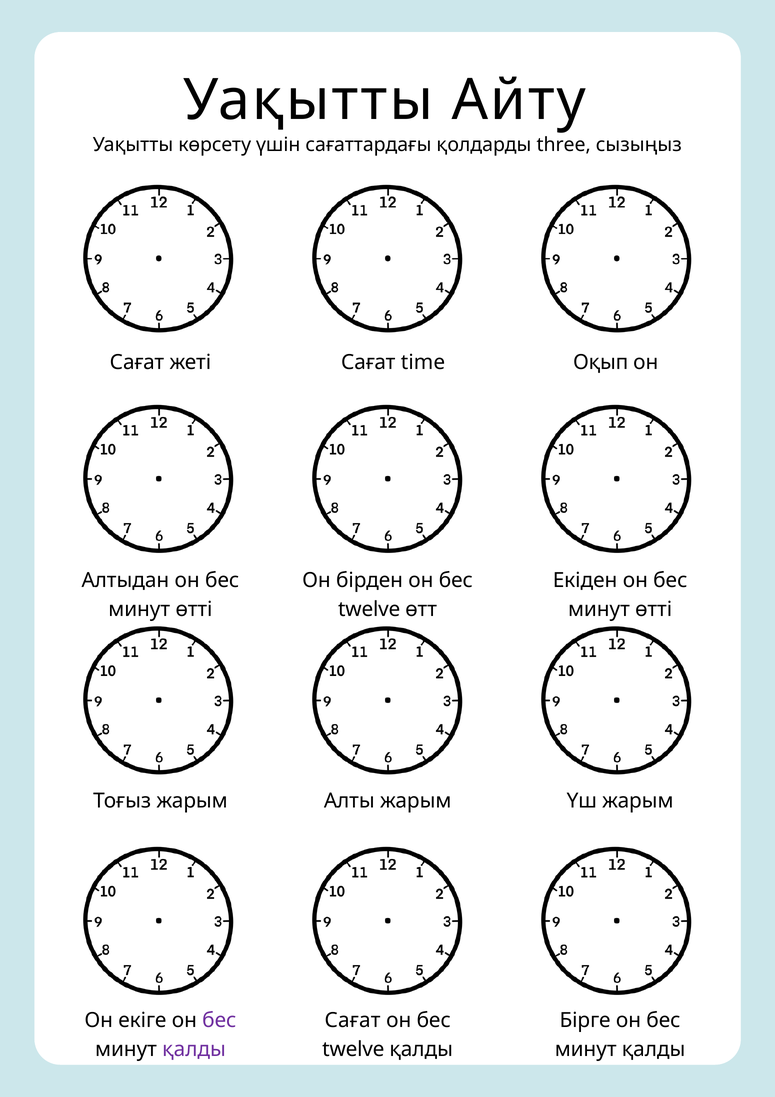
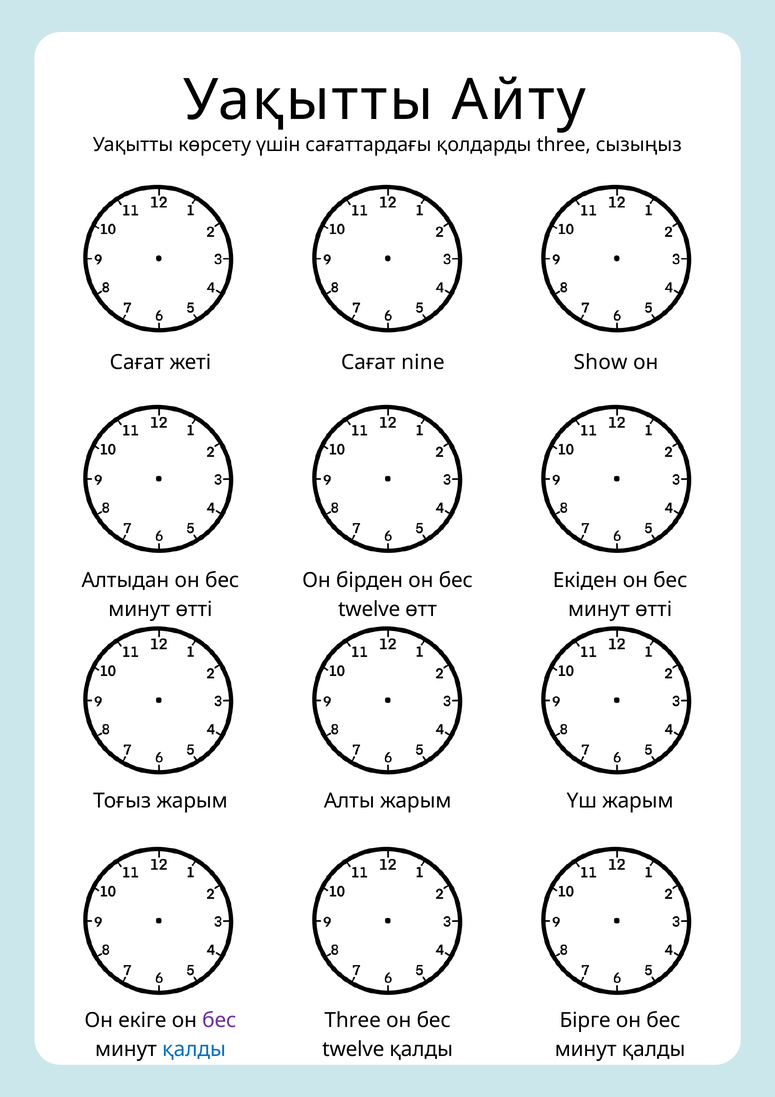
time: time -> nine (423, 362)
Оқып: Оқып -> Show (600, 362)
Сағат: Сағат -> Three (353, 1020)
қалды colour: purple -> blue (194, 1049)
